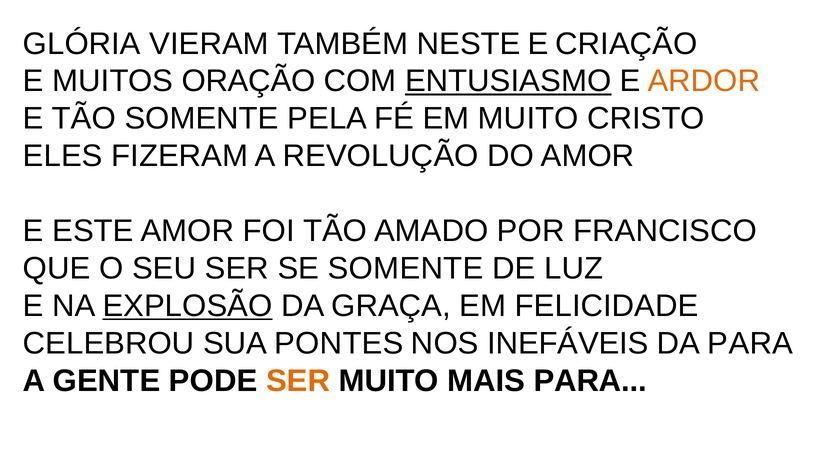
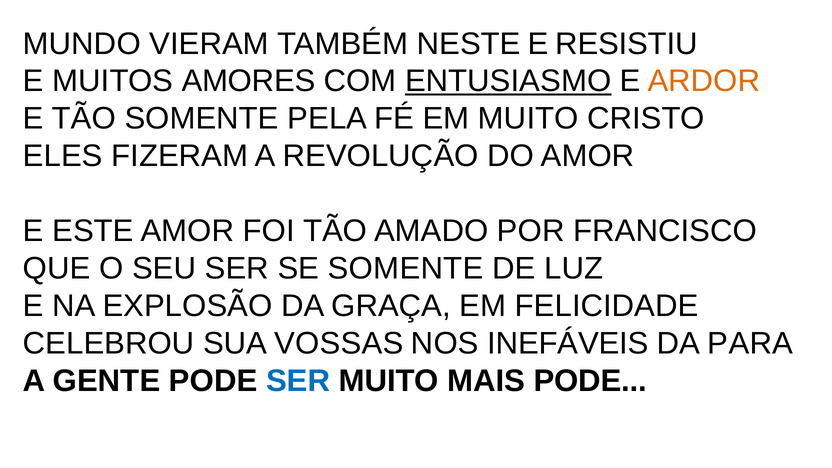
GLÓRIA: GLÓRIA -> MUNDO (82, 44)
CRIAÇÃO: CRIAÇÃO -> RESISTIU (626, 44)
ORAÇÃO: ORAÇÃO -> AMORES (249, 81)
EXPLOSÃO underline: present -> none (187, 306)
PONTES: PONTES -> VOSSAS (339, 343)
SER colour: orange -> blue (298, 381)
MAIS PARA: PARA -> PODE (590, 381)
